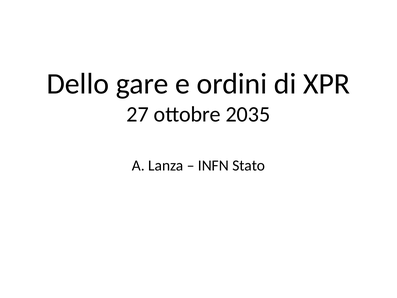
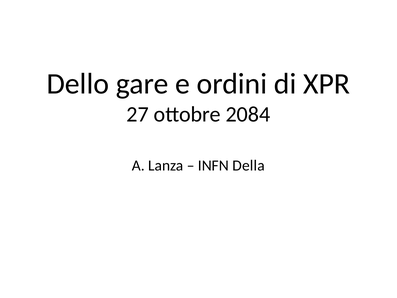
2035: 2035 -> 2084 (248, 114)
Stato: Stato -> Della (249, 165)
